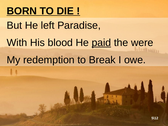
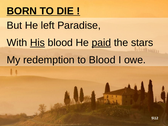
His underline: none -> present (37, 43)
were: were -> stars (142, 43)
to Break: Break -> Blood (102, 60)
